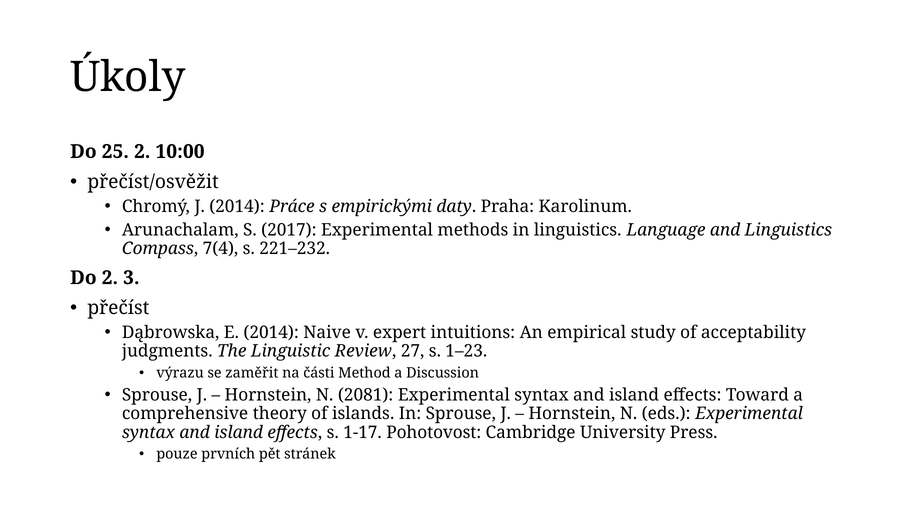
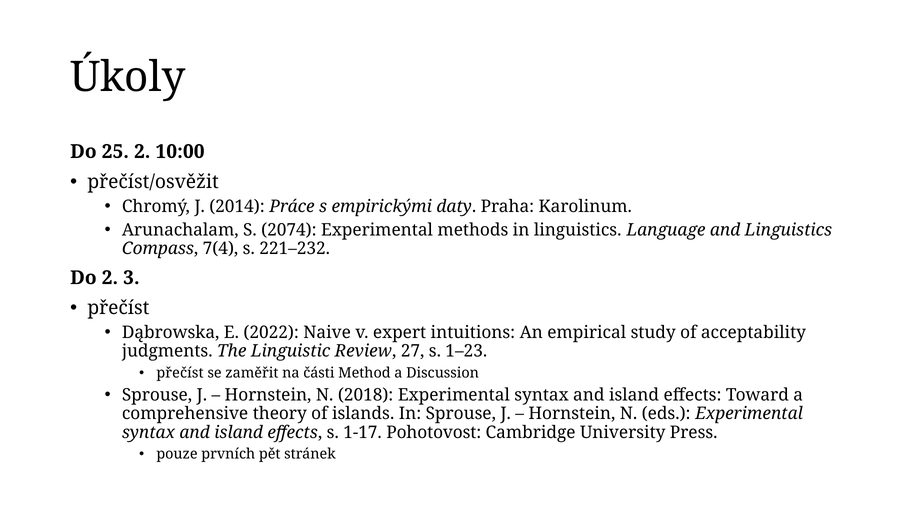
2017: 2017 -> 2074 (289, 230)
E 2014: 2014 -> 2022 (271, 332)
výrazu: výrazu -> přečíst (180, 373)
2081: 2081 -> 2018 (366, 395)
